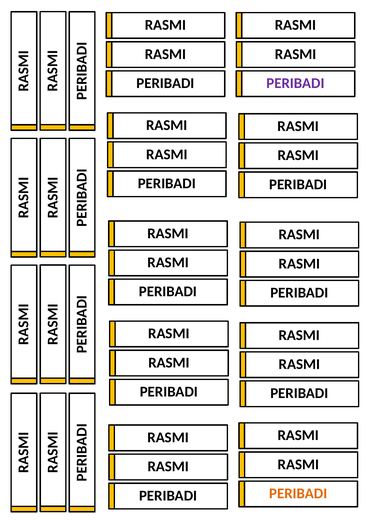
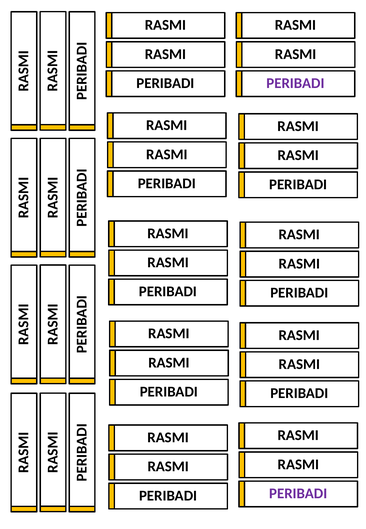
PERIBADI colour: orange -> purple (298, 493)
